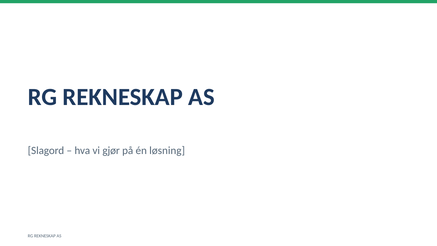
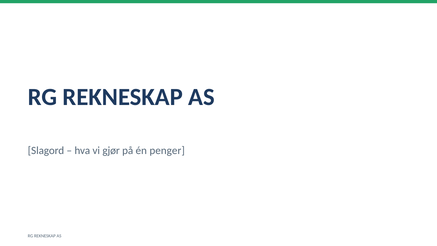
løsning: løsning -> penger (167, 150)
